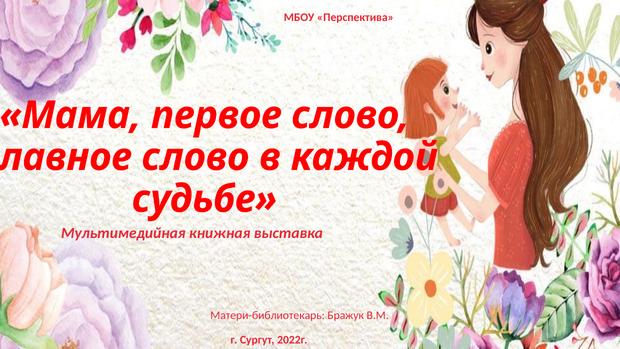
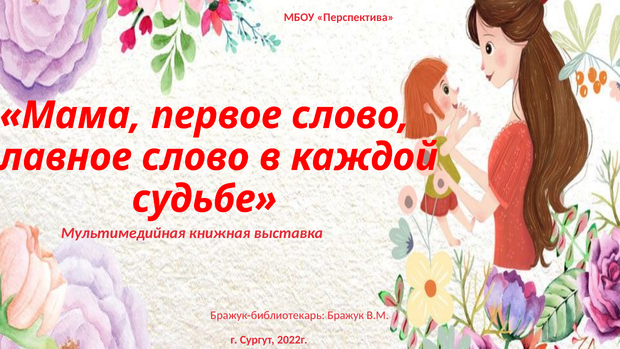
Матери-библиотекарь: Матери-библиотекарь -> Бражук-библиотекарь (268, 315)
